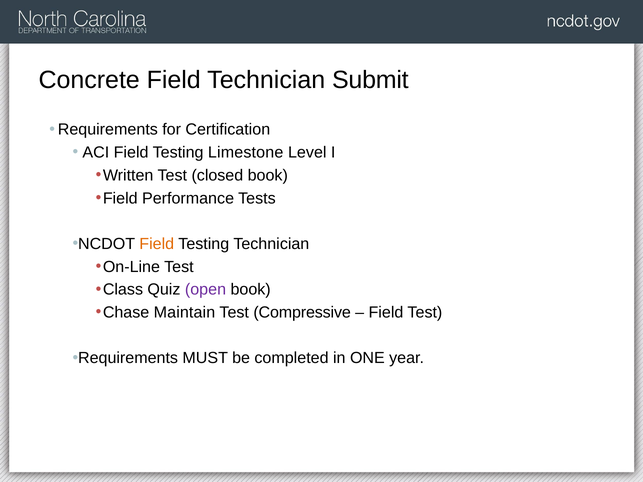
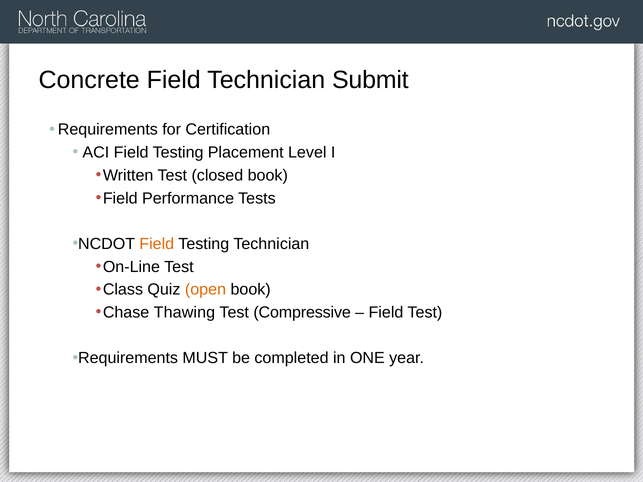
Limestone: Limestone -> Placement (246, 153)
open colour: purple -> orange (205, 290)
Maintain: Maintain -> Thawing (184, 313)
